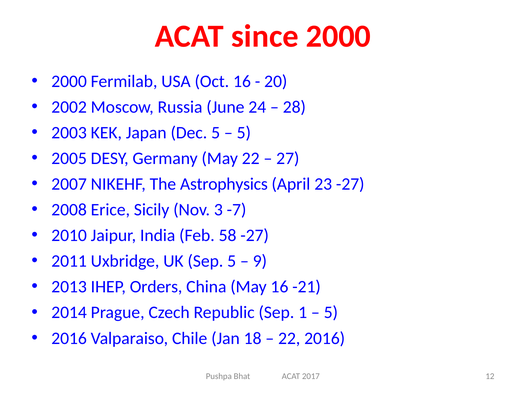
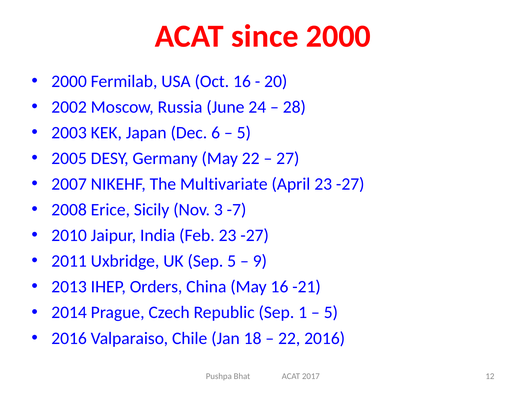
Dec 5: 5 -> 6 (216, 133)
Astrophysics: Astrophysics -> Multivariate (224, 184)
Feb 58: 58 -> 23 (228, 236)
